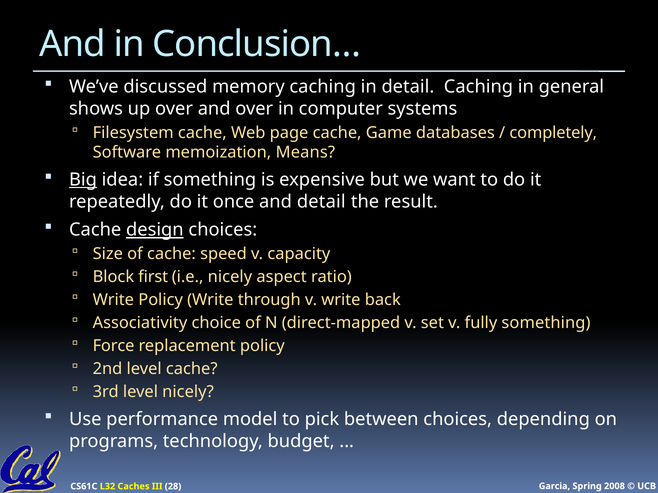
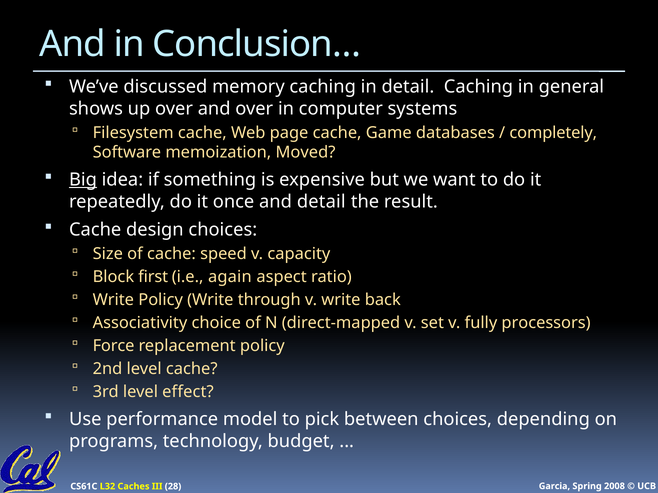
Means: Means -> Moved (305, 153)
design underline: present -> none (155, 230)
i.e nicely: nicely -> again (230, 277)
fully something: something -> processors (546, 323)
level nicely: nicely -> effect (188, 392)
